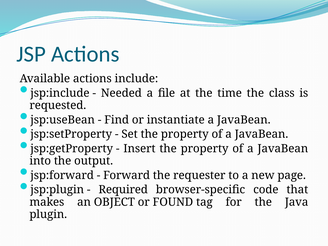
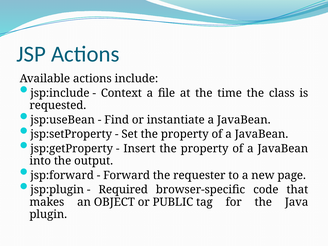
Needed: Needed -> Context (121, 93)
FOUND: FOUND -> PUBLIC (173, 202)
